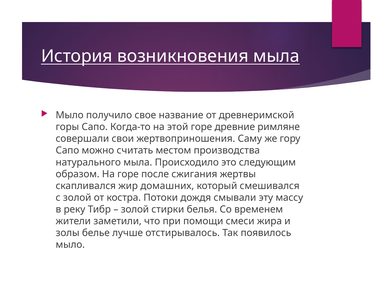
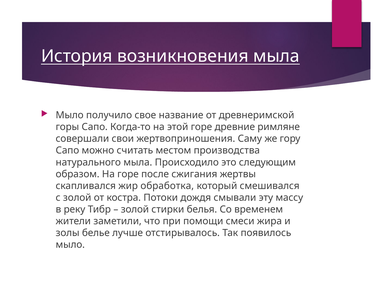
домашних: домашних -> обработка (167, 186)
